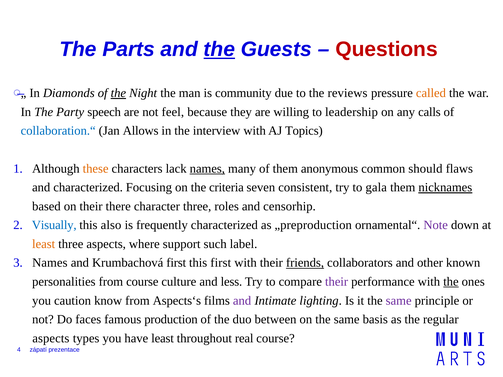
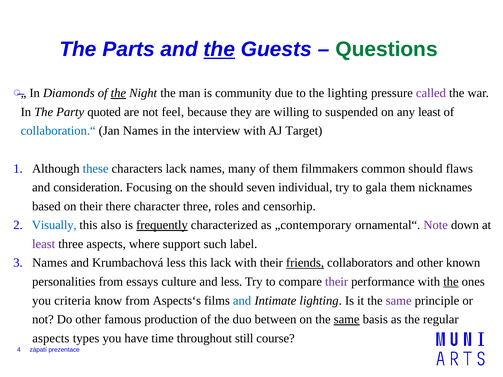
Questions colour: red -> green (387, 49)
the reviews: reviews -> lighting (348, 93)
called colour: orange -> purple (431, 93)
speech: speech -> quoted (104, 112)
leadership: leadership -> suspended (352, 112)
any calls: calls -> least (429, 112)
Jan Allows: Allows -> Names (141, 131)
Topics: Topics -> Target (304, 131)
these colour: orange -> blue (96, 169)
names underline: present -> none (207, 169)
anonymous: anonymous -> filmmakers (330, 169)
and characterized: characterized -> consideration (88, 188)
the criteria: criteria -> should (226, 188)
consistent: consistent -> individual (305, 188)
nicknames underline: present -> none (445, 188)
frequently underline: none -> present (162, 225)
„preproduction: „preproduction -> „contemporary (313, 225)
least colour: orange -> purple (44, 244)
Krumbachová first: first -> less (176, 263)
this first: first -> lack (221, 263)
from course: course -> essays (142, 282)
caution: caution -> criteria (72, 301)
and colour: purple -> blue (242, 301)
Do faces: faces -> other (88, 320)
same underline: none -> present (347, 320)
have least: least -> time (163, 339)
real: real -> still (244, 339)
